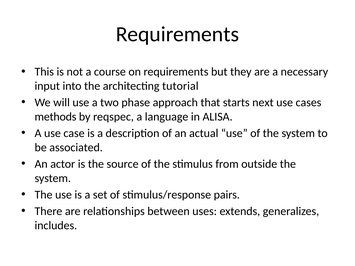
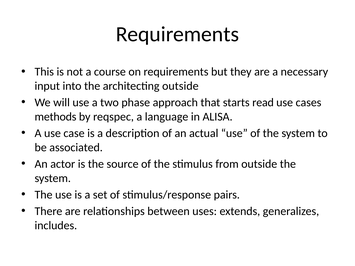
architecting tutorial: tutorial -> outside (180, 86)
next: next -> read (263, 103)
